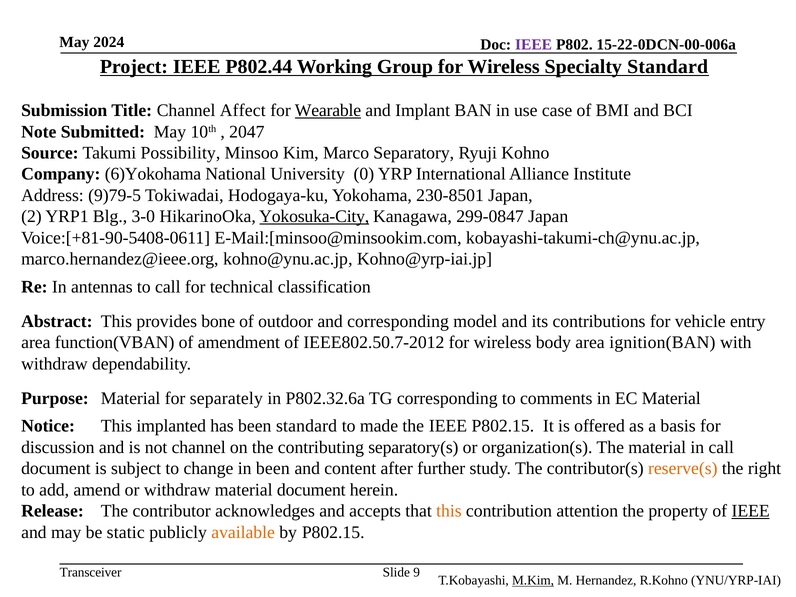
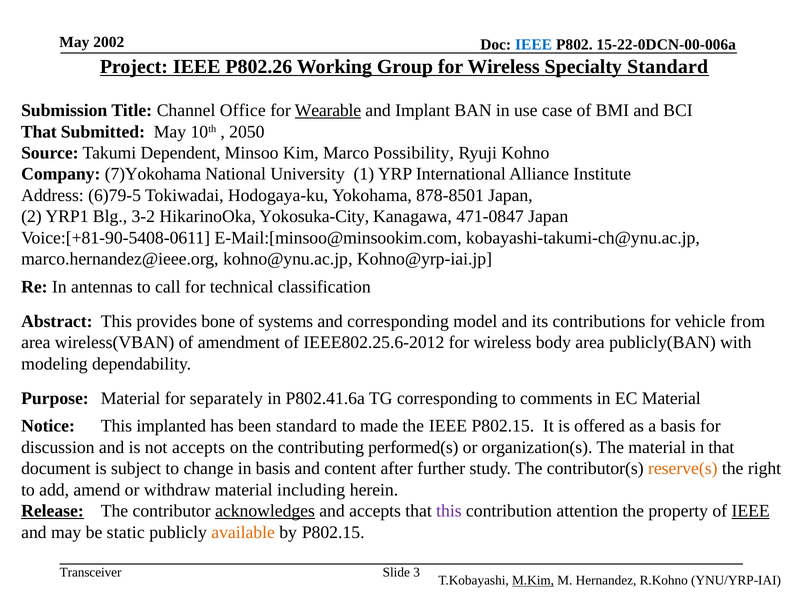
2024: 2024 -> 2002 (109, 42)
IEEE colour: purple -> blue (534, 45)
P802.44: P802.44 -> P802.26 (259, 67)
Affect: Affect -> Office (243, 110)
Note: Note -> That (39, 132)
2047: 2047 -> 2050 (247, 132)
Possibility: Possibility -> Dependent (181, 153)
Separatory: Separatory -> Possibility (414, 153)
6)Yokohama: 6)Yokohama -> 7)Yokohama (153, 174)
0: 0 -> 1 (364, 174)
9)79-5: 9)79-5 -> 6)79-5 (115, 195)
230-8501: 230-8501 -> 878-8501 (450, 195)
3-0: 3-0 -> 3-2 (143, 217)
Yokosuka-City underline: present -> none (314, 217)
299-0847: 299-0847 -> 471-0847 (490, 217)
outdoor: outdoor -> systems (286, 321)
entry: entry -> from (748, 321)
function(VBAN: function(VBAN -> wireless(VBAN (115, 343)
IEEE802.50.7-2012: IEEE802.50.7-2012 -> IEEE802.25.6-2012 (374, 343)
ignition(BAN: ignition(BAN -> publicly(BAN (663, 343)
withdraw: withdraw -> modeling (54, 364)
P802.32.6a: P802.32.6a -> P802.41.6a (325, 398)
not channel: channel -> accepts (199, 447)
separatory(s: separatory(s -> performed(s (413, 447)
in call: call -> that (721, 447)
in been: been -> basis (273, 469)
material document: document -> including (311, 490)
Release underline: none -> present (52, 511)
acknowledges underline: none -> present (265, 511)
this colour: orange -> purple (449, 511)
9: 9 -> 3 (417, 573)
